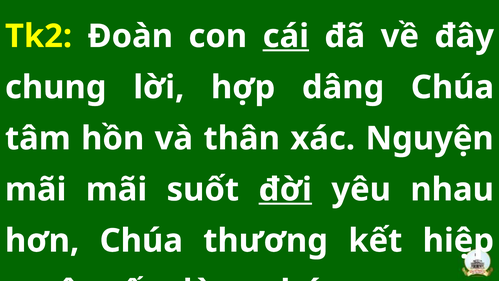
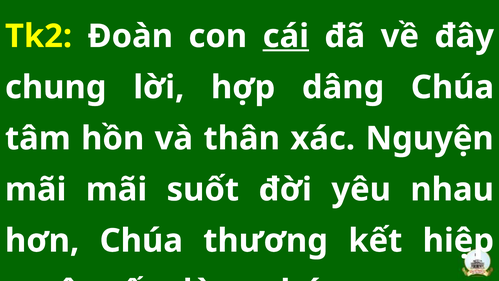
đời underline: present -> none (285, 189)
